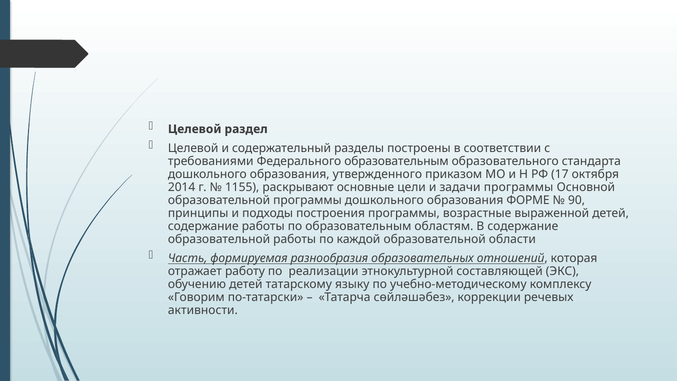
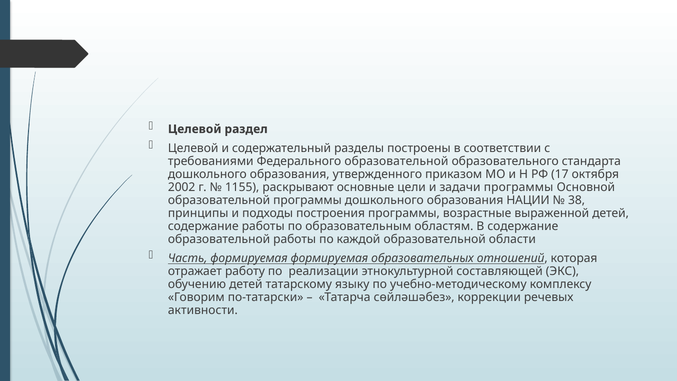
Федерального образовательным: образовательным -> образовательной (396, 161)
2014: 2014 -> 2002 (182, 187)
ФОРМЕ: ФОРМЕ -> НАЦИИ (528, 200)
90: 90 -> 38 (577, 200)
формируемая разнообразия: разнообразия -> формируемая (329, 258)
